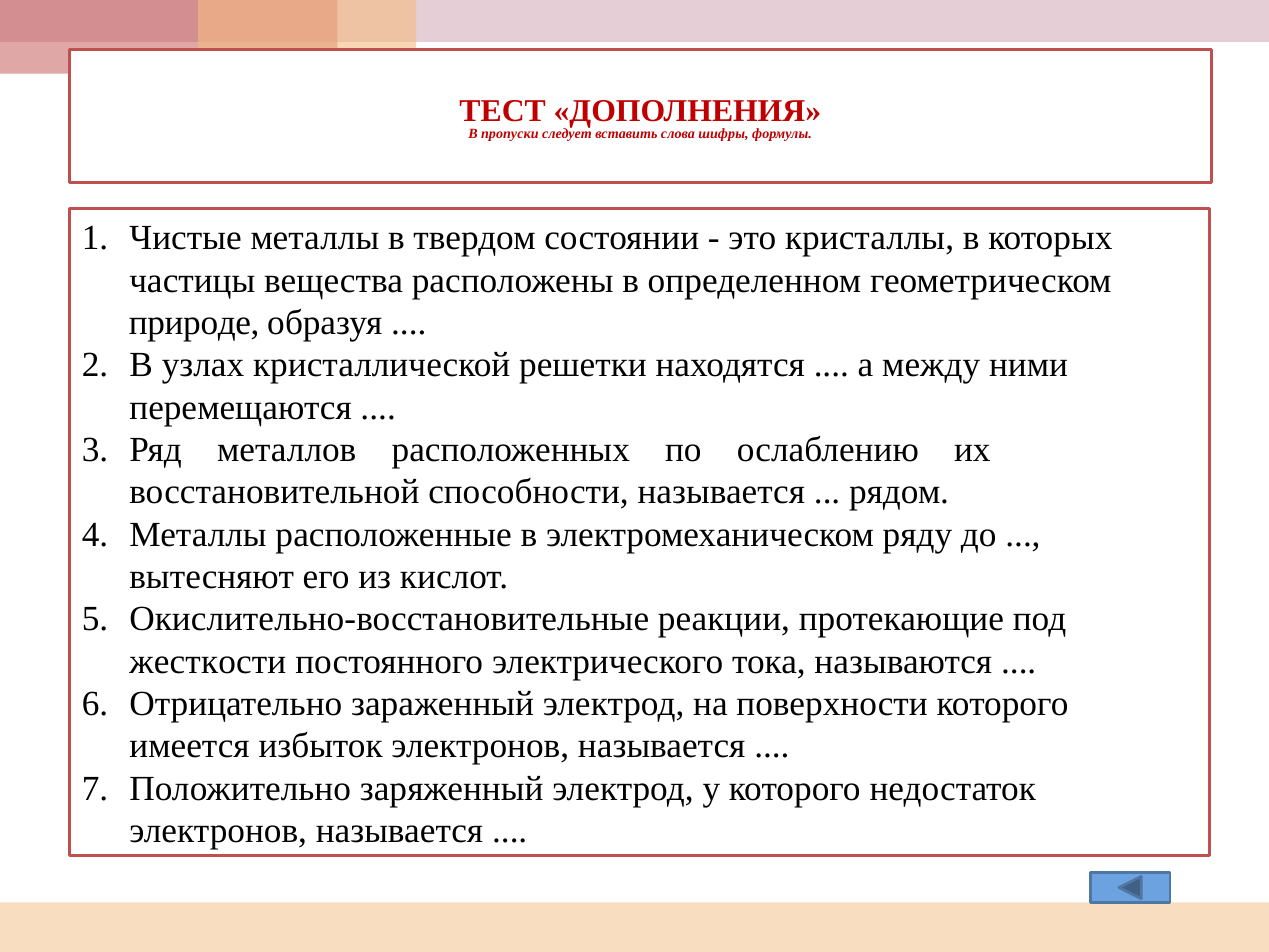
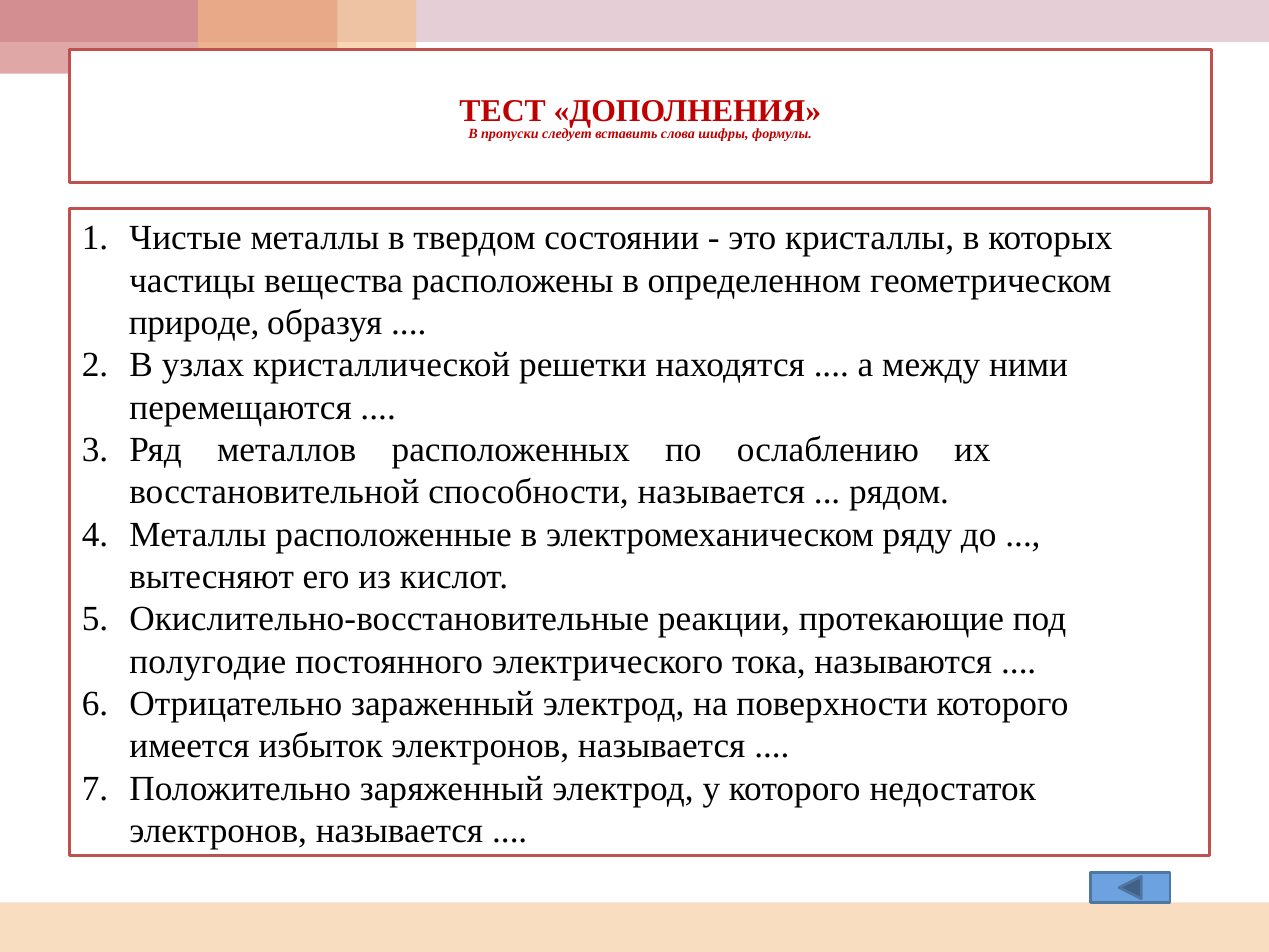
жесткости: жесткости -> полугодие (208, 661)
